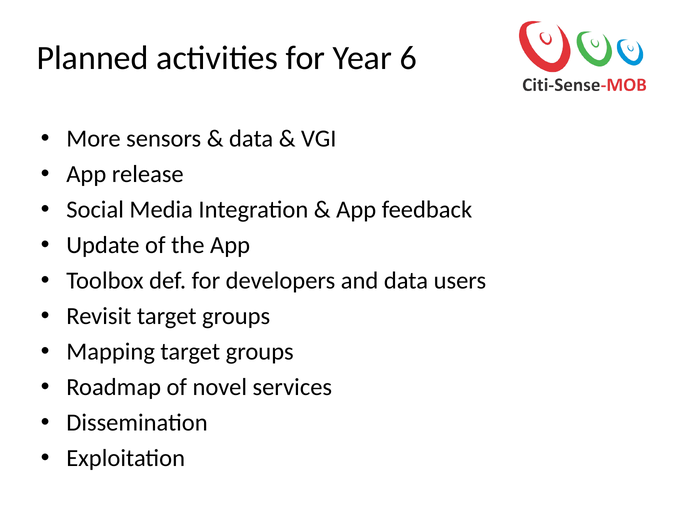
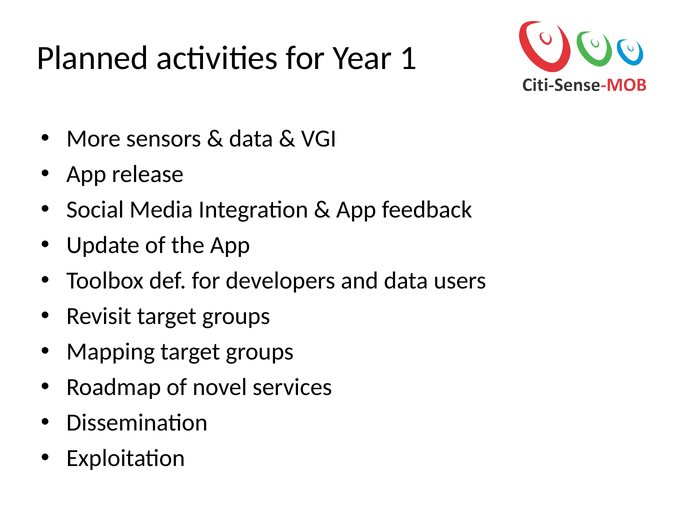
6: 6 -> 1 (408, 58)
